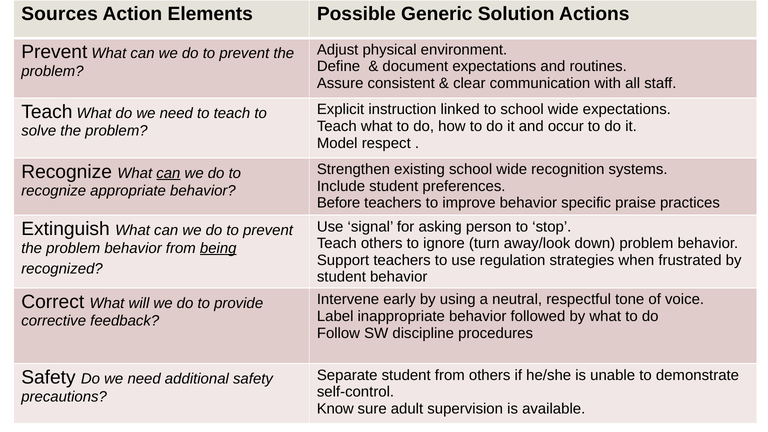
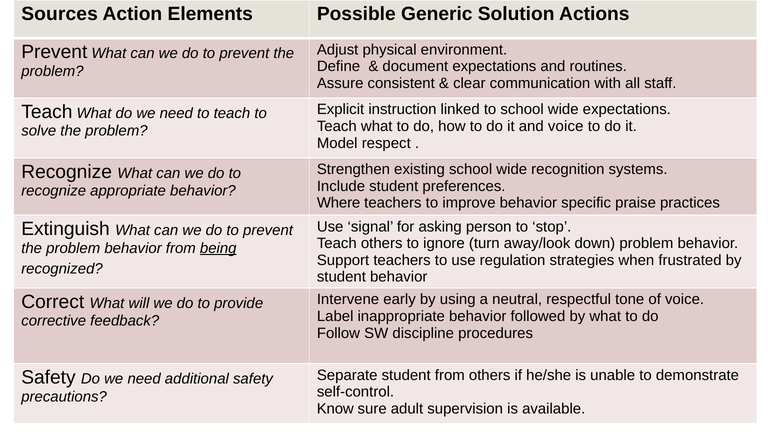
and occur: occur -> voice (566, 126)
can underline: present -> none (168, 173)
Before: Before -> Where (339, 203)
